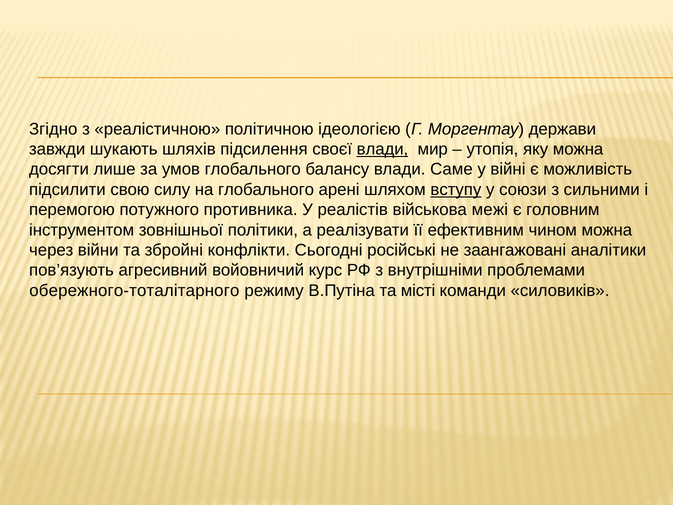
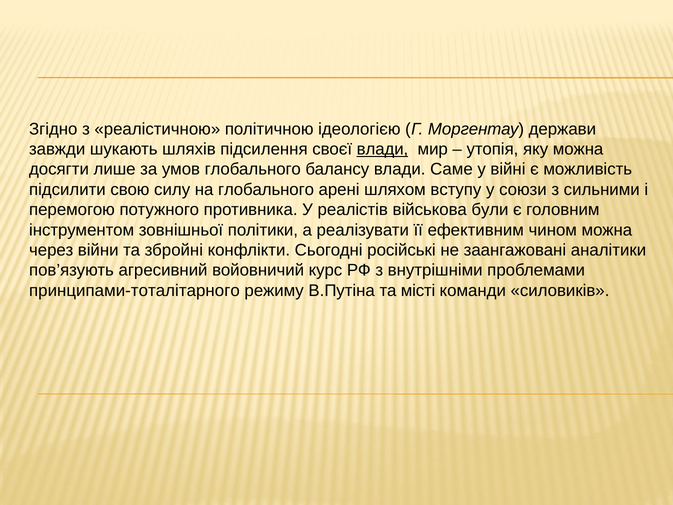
вступу underline: present -> none (456, 190)
межі: межі -> були (490, 210)
обережного-тоталітарного: обережного-тоталітарного -> принципами-тоталітарного (134, 290)
